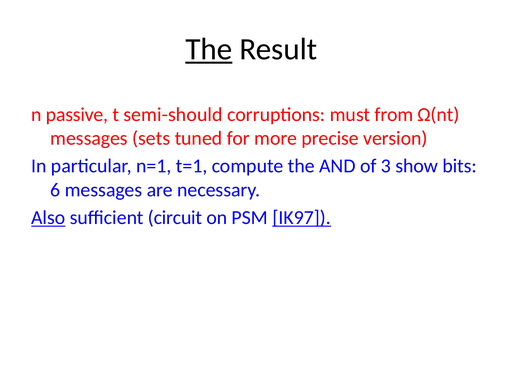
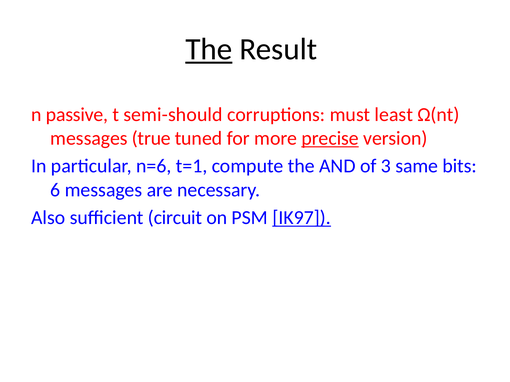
from: from -> least (394, 115)
sets: sets -> true (151, 139)
precise underline: none -> present (330, 139)
n=1: n=1 -> n=6 (154, 166)
show: show -> same (417, 166)
Also underline: present -> none (48, 218)
